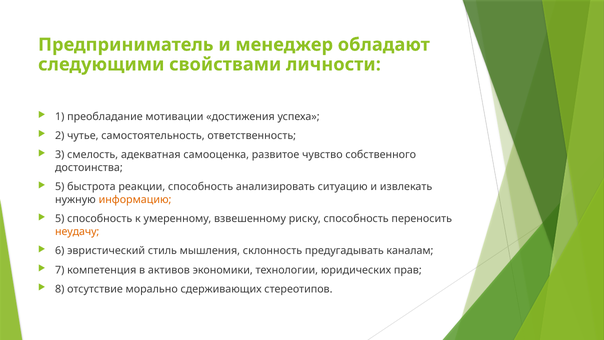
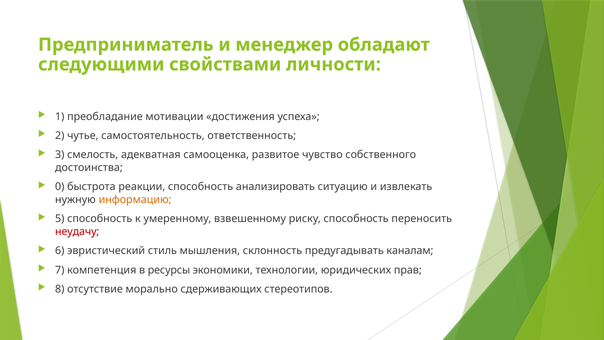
5: 5 -> 0 (60, 187)
неудачу colour: orange -> red (77, 232)
активов: активов -> ресурсы (169, 270)
